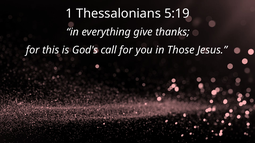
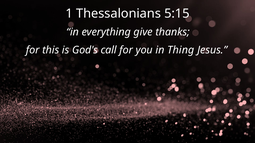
5:19: 5:19 -> 5:15 (177, 14)
Those: Those -> Thing (181, 50)
